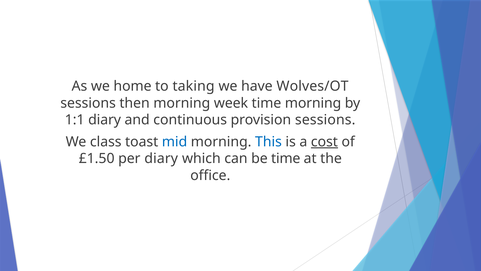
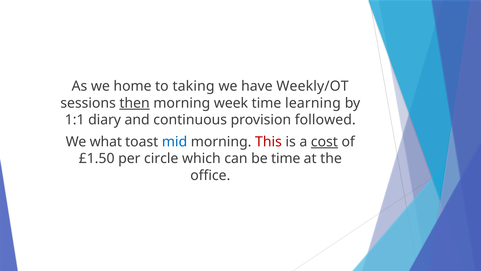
Wolves/OT: Wolves/OT -> Weekly/OT (313, 86)
then underline: none -> present (135, 103)
time morning: morning -> learning (313, 103)
provision sessions: sessions -> followed (325, 120)
class: class -> what (106, 142)
This colour: blue -> red (268, 142)
per diary: diary -> circle (161, 158)
